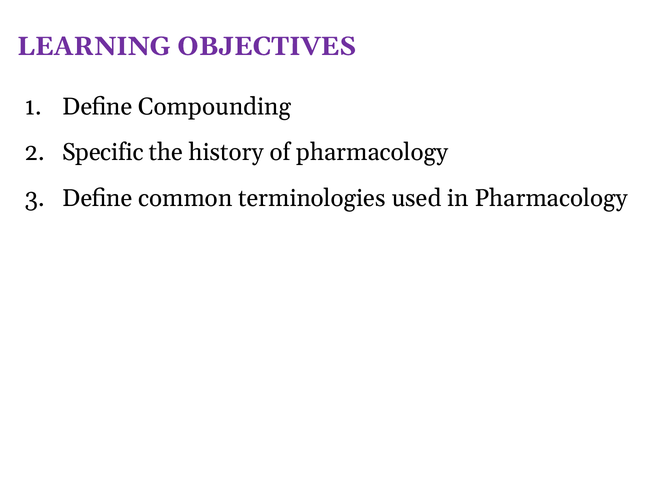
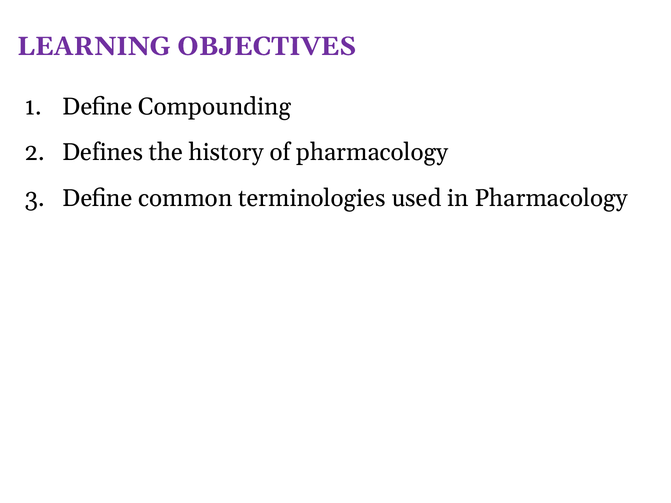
Specific: Specific -> Defines (103, 153)
